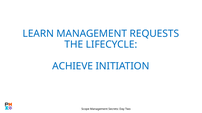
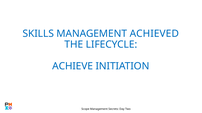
LEARN: LEARN -> SKILLS (38, 34)
REQUESTS: REQUESTS -> ACHIEVED (154, 34)
